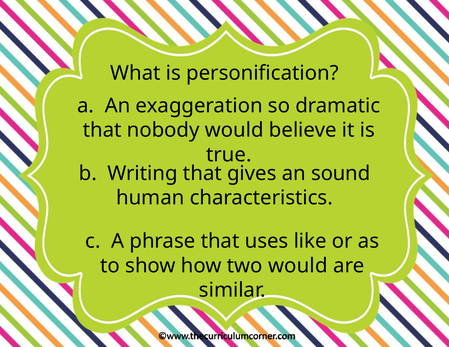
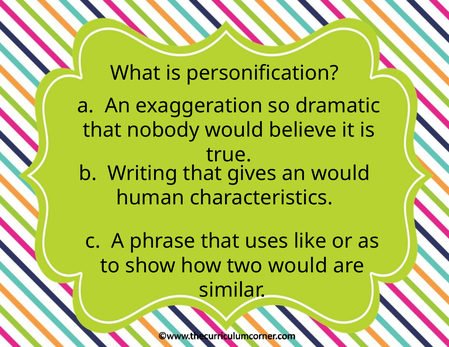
an sound: sound -> would (341, 173)
